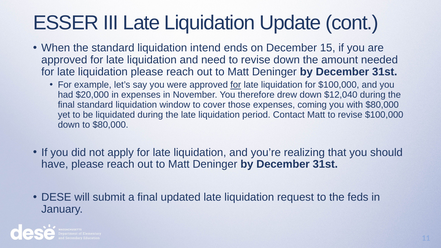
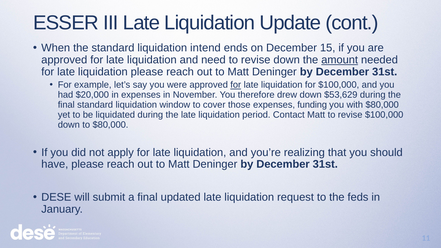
amount underline: none -> present (340, 60)
$12,040: $12,040 -> $53,629 (341, 95)
coming: coming -> funding (312, 105)
